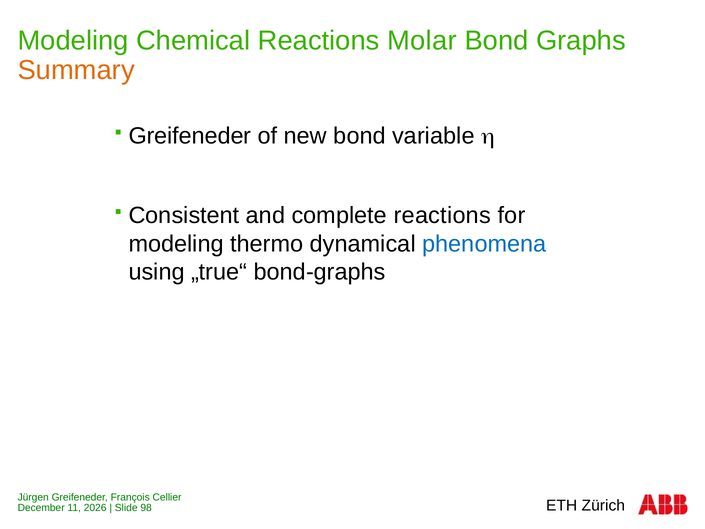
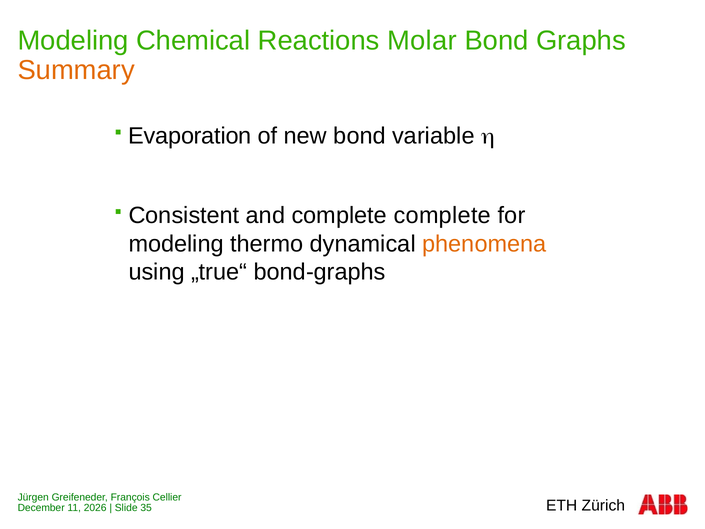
Greifeneder: Greifeneder -> Evaporation (190, 136)
complete reactions: reactions -> complete (442, 216)
phenomena colour: blue -> orange (484, 244)
98: 98 -> 35 (146, 507)
